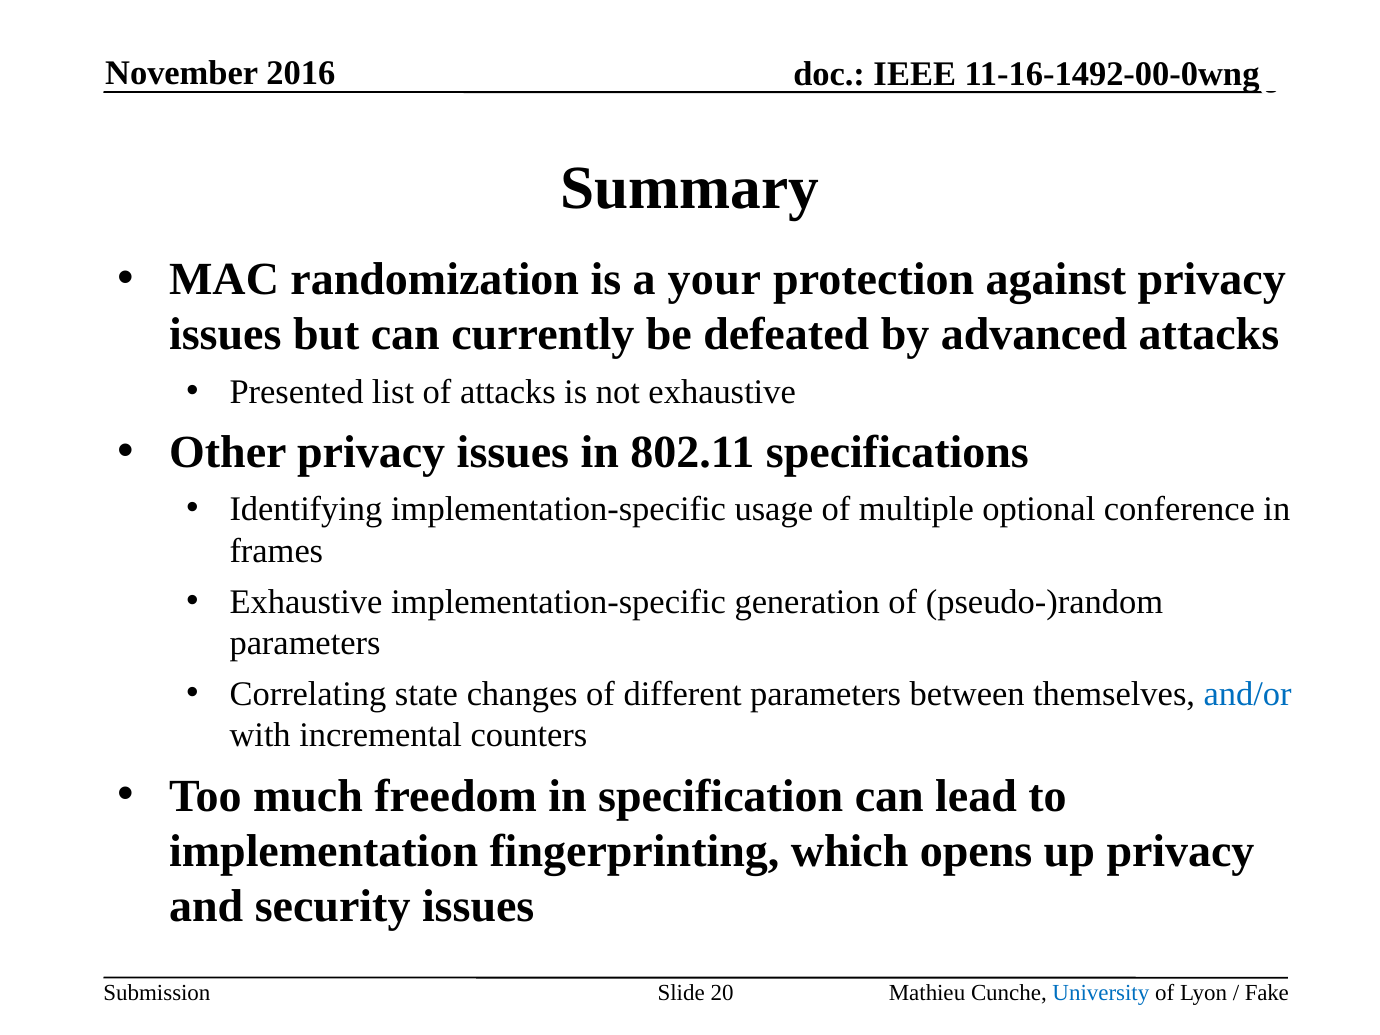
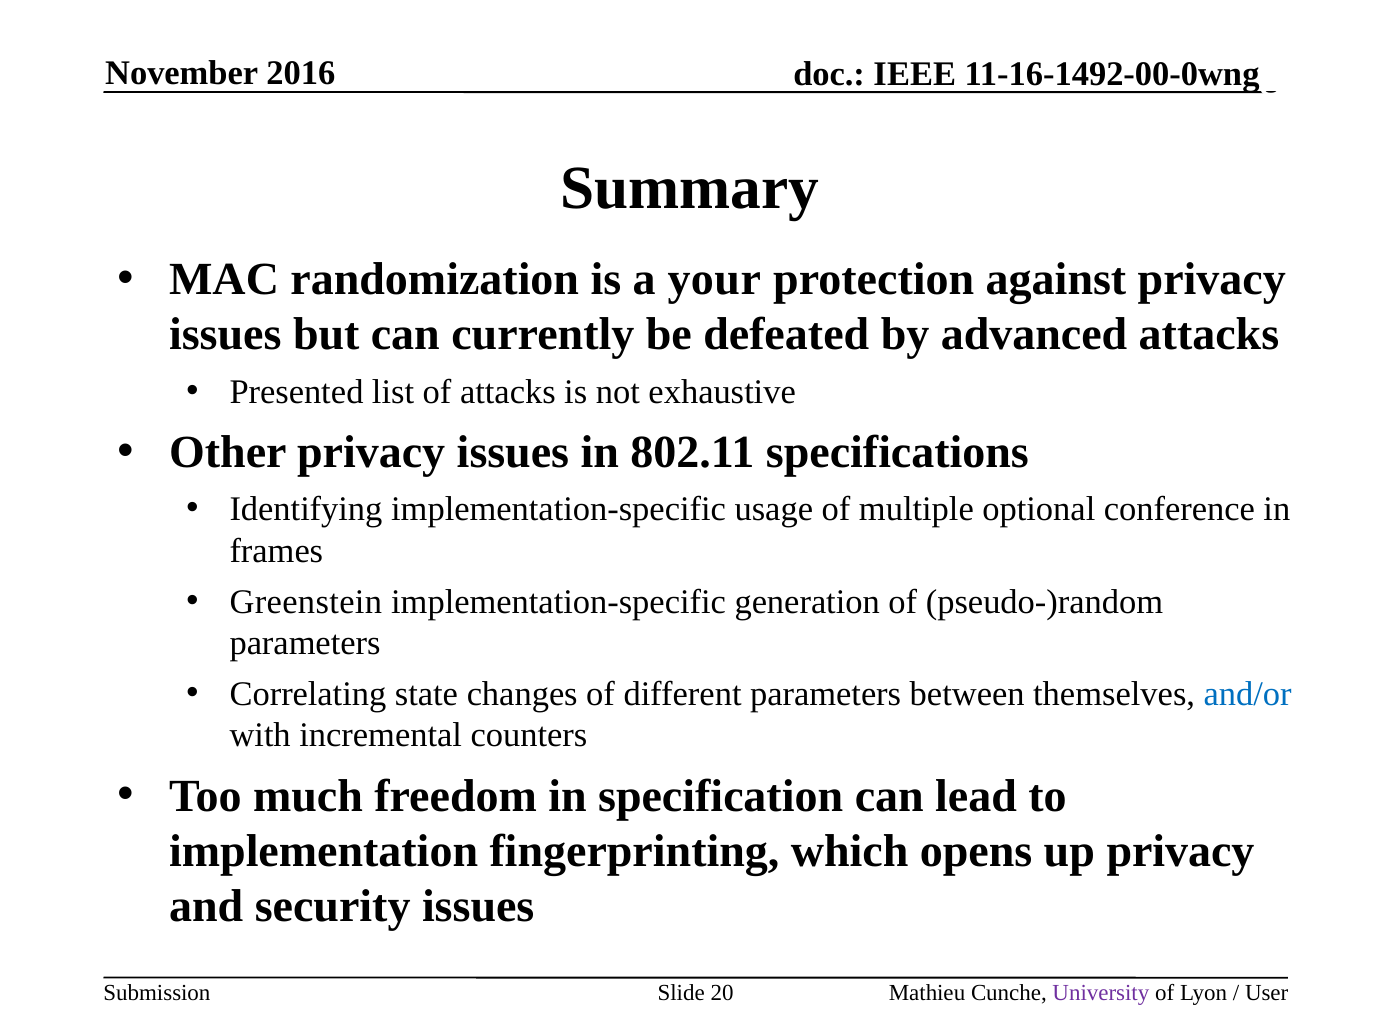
Exhaustive: Exhaustive -> Greenstein (306, 602)
University colour: blue -> purple (1101, 993)
Fake: Fake -> User (1267, 993)
